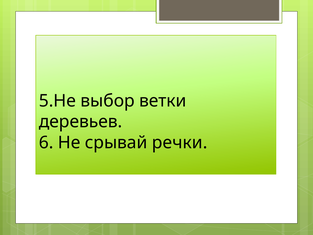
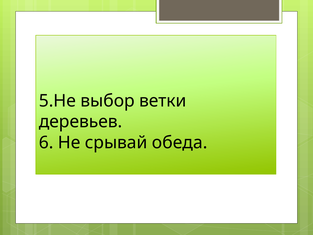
речки: речки -> обеда (180, 142)
